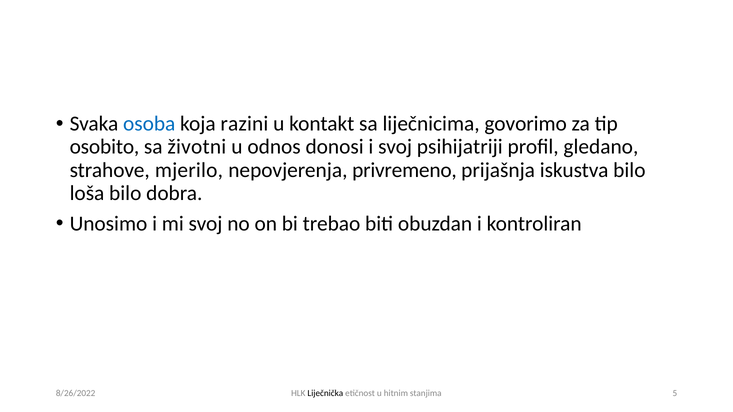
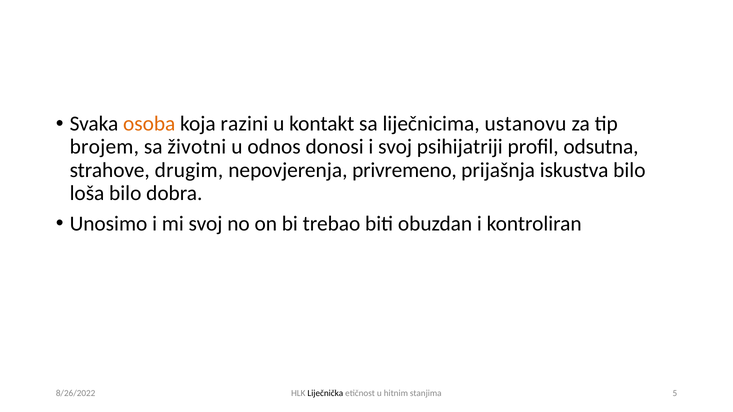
osoba colour: blue -> orange (149, 124)
govorimo: govorimo -> ustanovu (525, 124)
osobito: osobito -> brojem (104, 147)
gledano: gledano -> odsutna (601, 147)
mjerilo: mjerilo -> drugim (189, 170)
